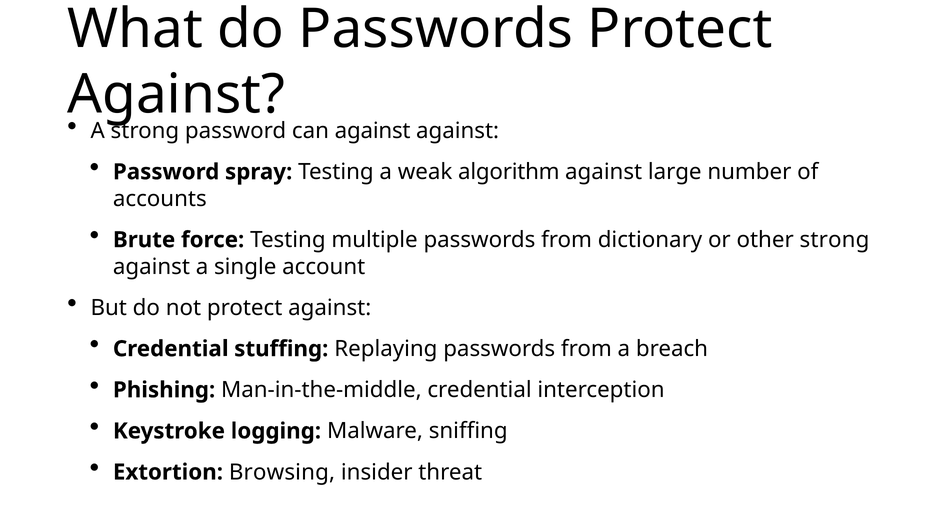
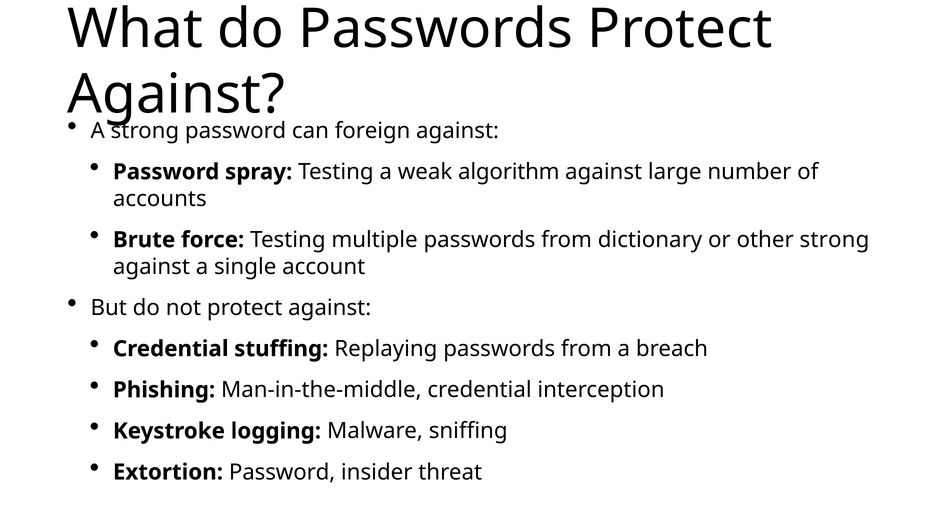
can against: against -> foreign (373, 131)
Extortion Browsing: Browsing -> Password (282, 472)
